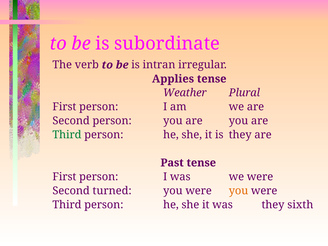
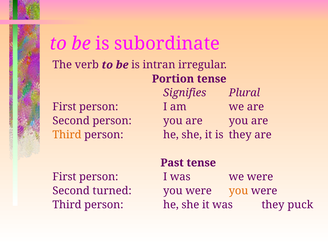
Applies: Applies -> Portion (173, 79)
Weather: Weather -> Signifies (185, 93)
Third colour: green -> orange (67, 135)
sixth: sixth -> puck (300, 205)
